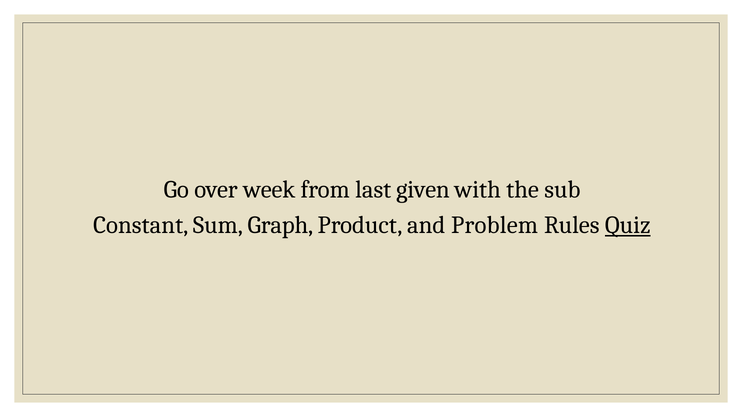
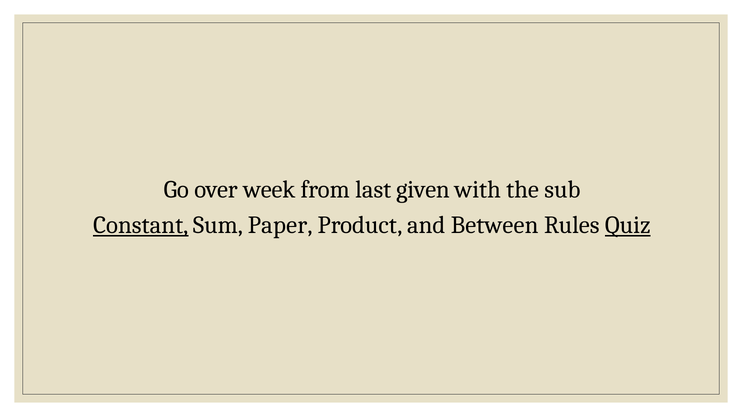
Constant underline: none -> present (141, 225)
Graph: Graph -> Paper (280, 225)
Problem: Problem -> Between (495, 225)
